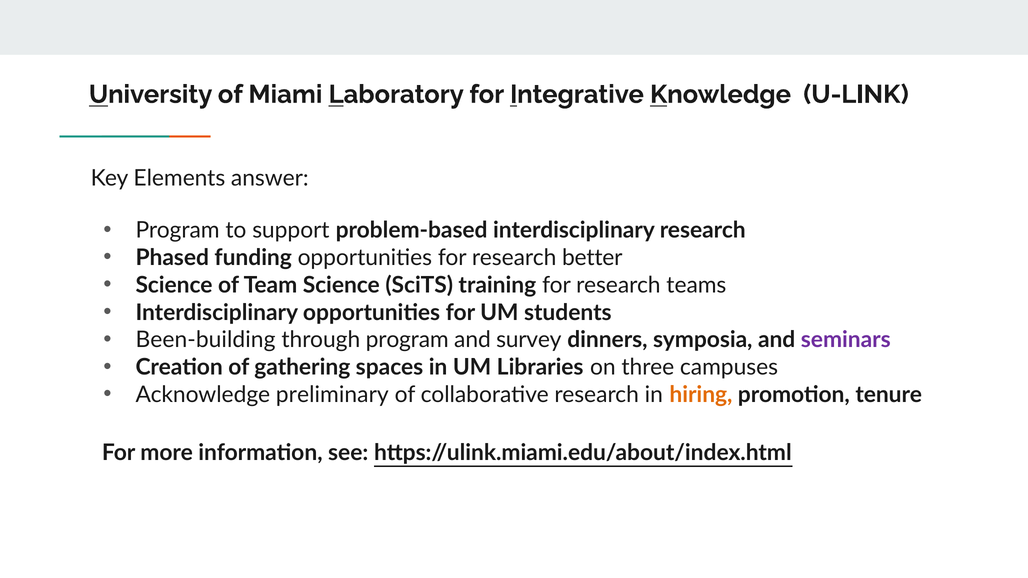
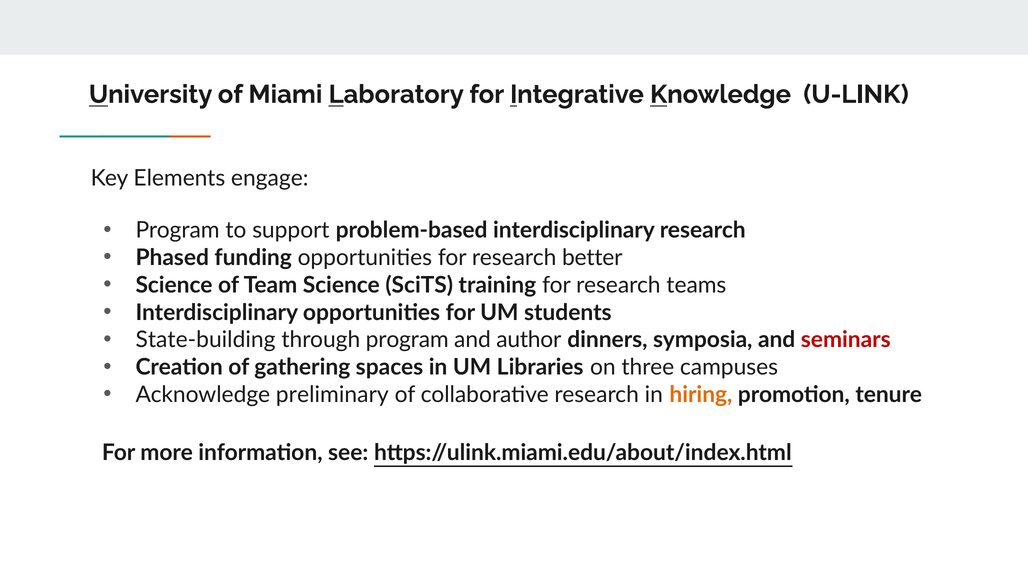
answer: answer -> engage (270, 178)
Been-building: Been-building -> State-building (206, 340)
survey: survey -> author (529, 340)
seminars colour: purple -> red (846, 340)
